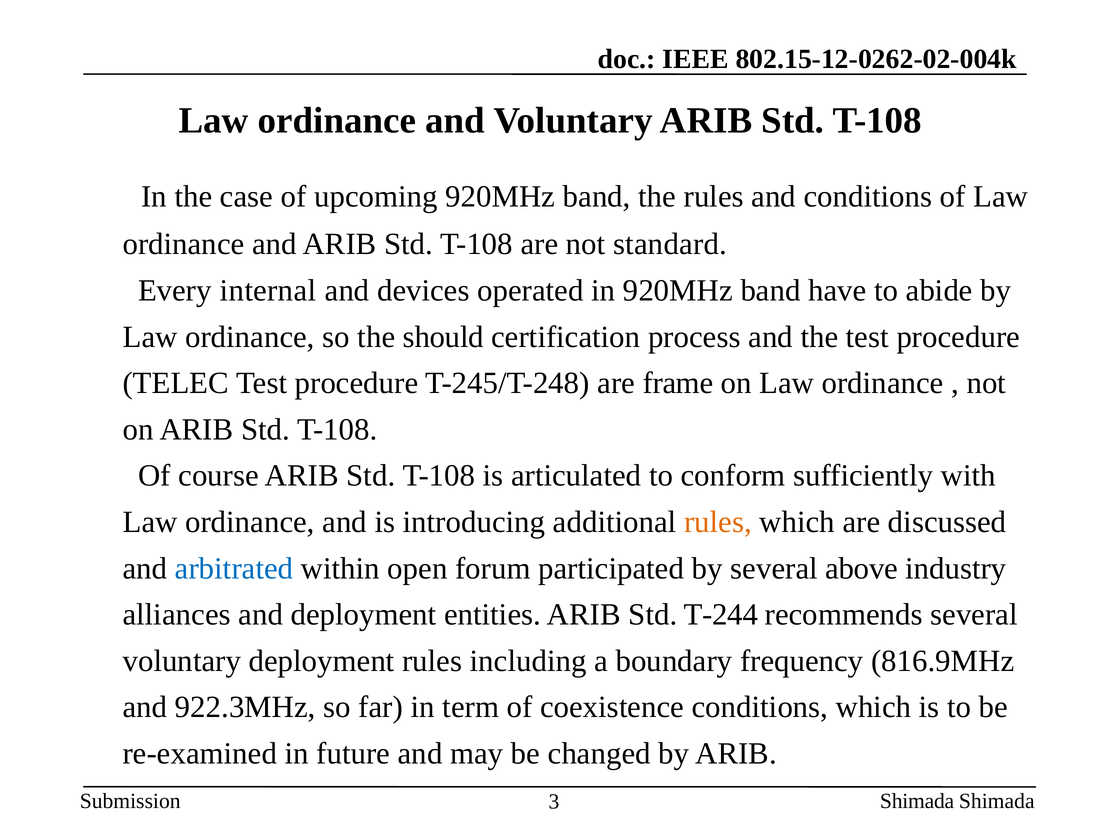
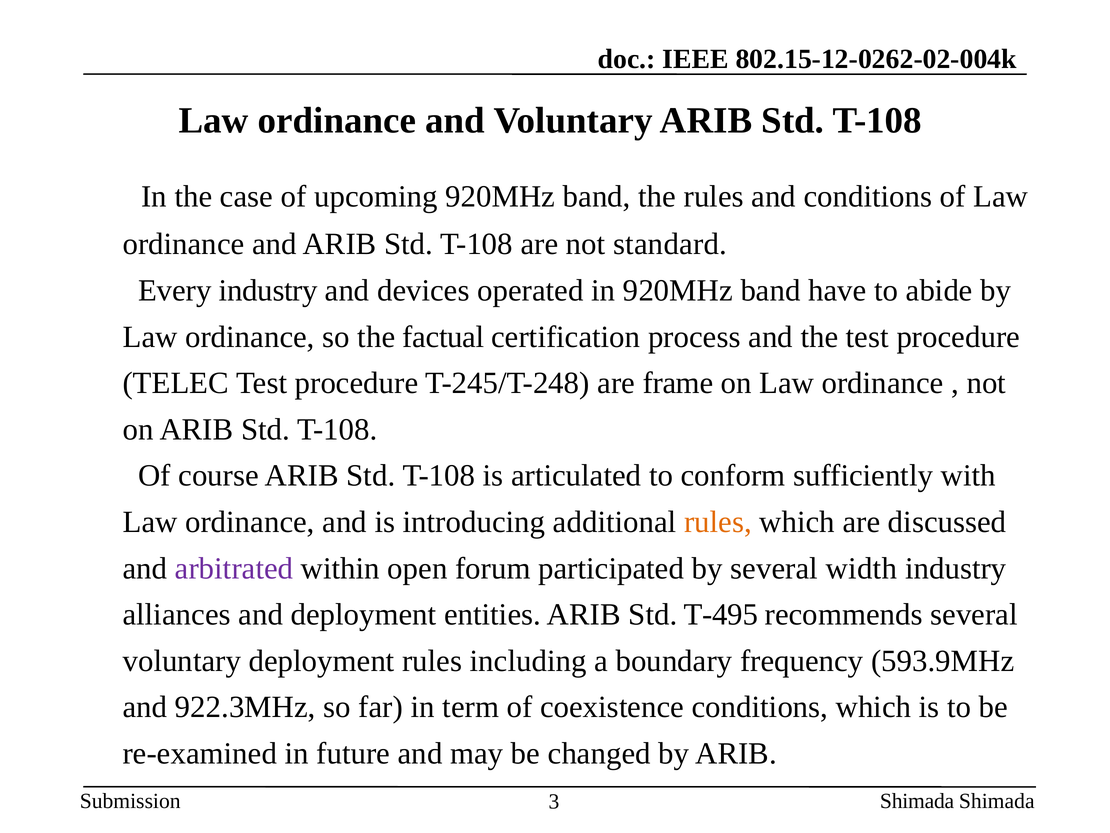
Every internal: internal -> industry (268, 290)
should: should -> factual (443, 337)
arbitrated colour: blue -> purple (234, 568)
above: above -> width (861, 568)
T-244: T-244 -> T-495 (721, 614)
816.9MHz: 816.9MHz -> 593.9MHz (943, 661)
